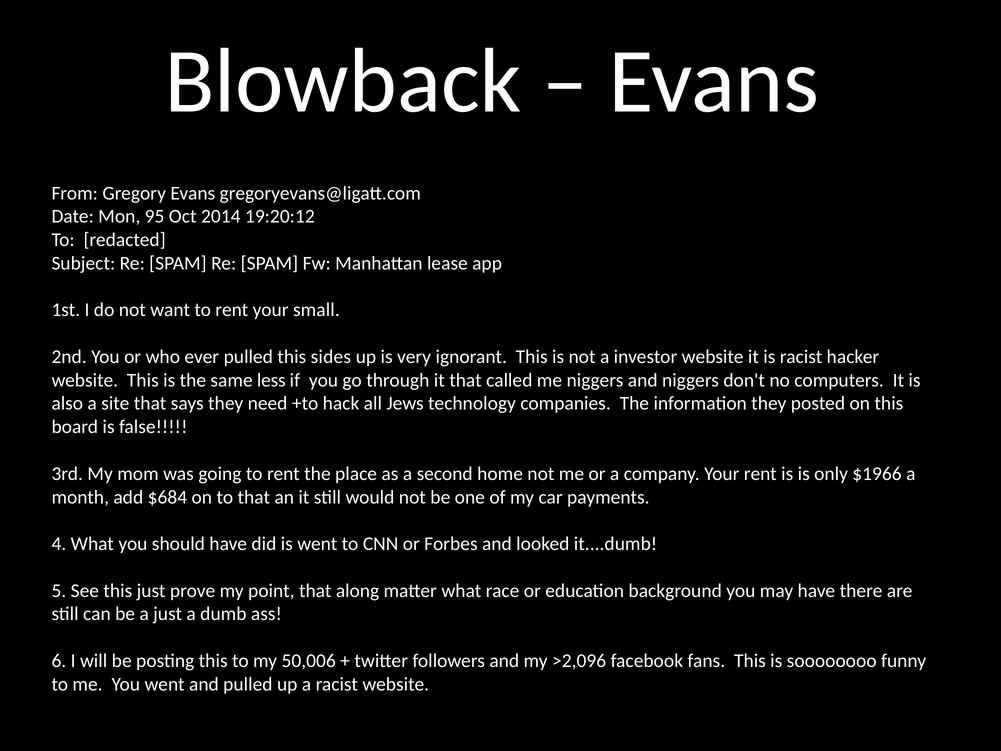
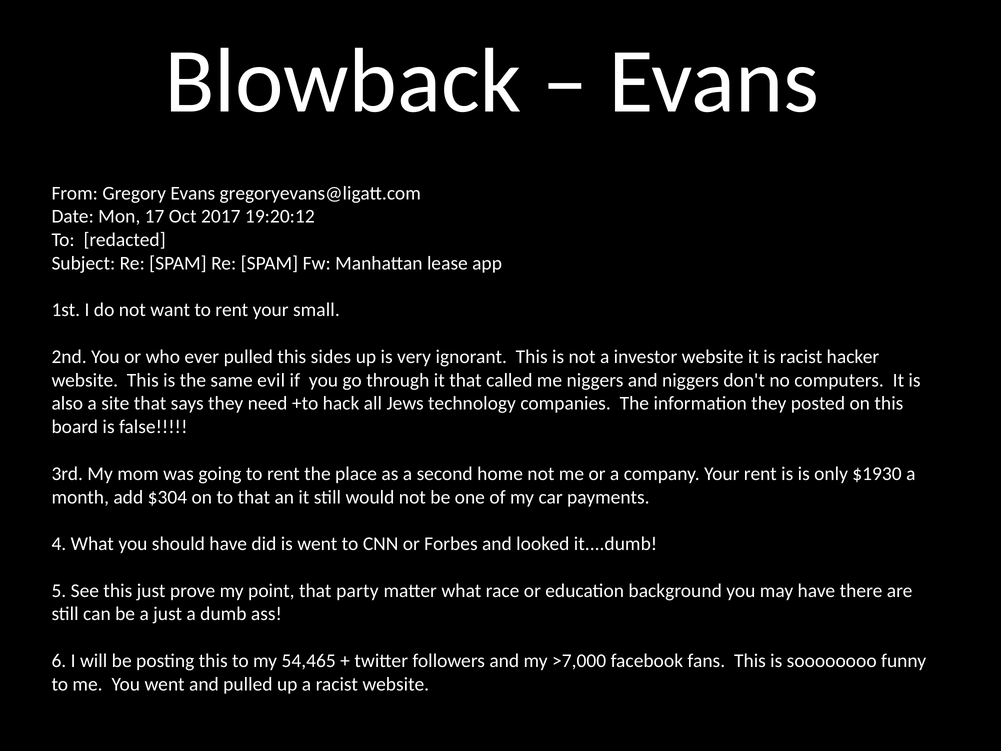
95: 95 -> 17 (155, 216)
2014: 2014 -> 2017 (221, 216)
less: less -> evil (271, 380)
$1966: $1966 -> $1930 (877, 474)
$684: $684 -> $304 (167, 497)
along: along -> party (357, 590)
50,006: 50,006 -> 54,465 (309, 661)
>2,096: >2,096 -> >7,000 (579, 661)
